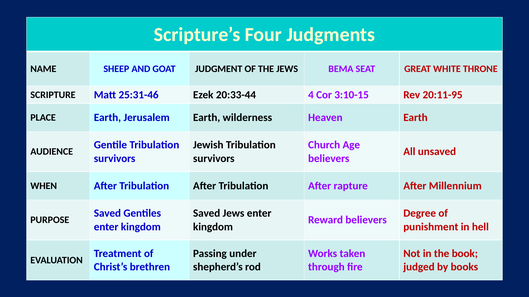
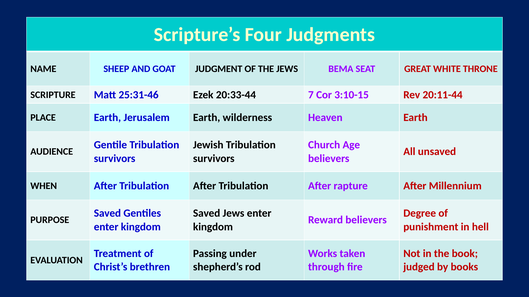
4: 4 -> 7 (311, 95)
20:11-95: 20:11-95 -> 20:11-44 (443, 95)
